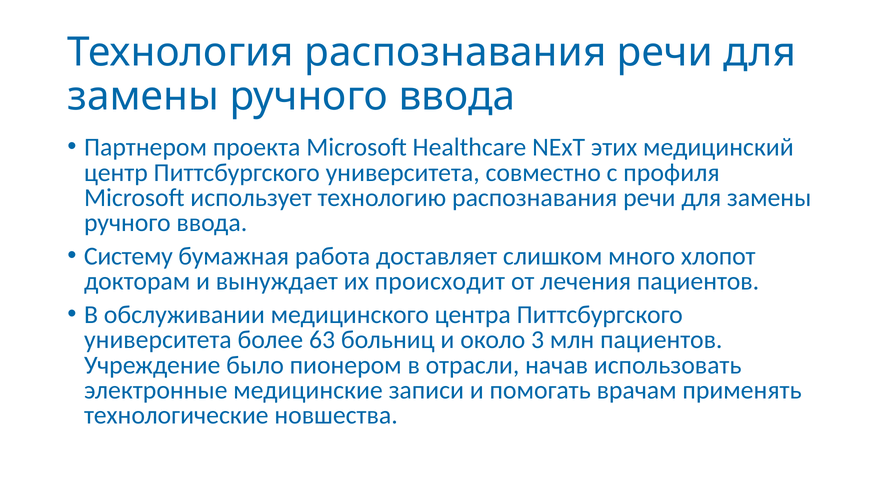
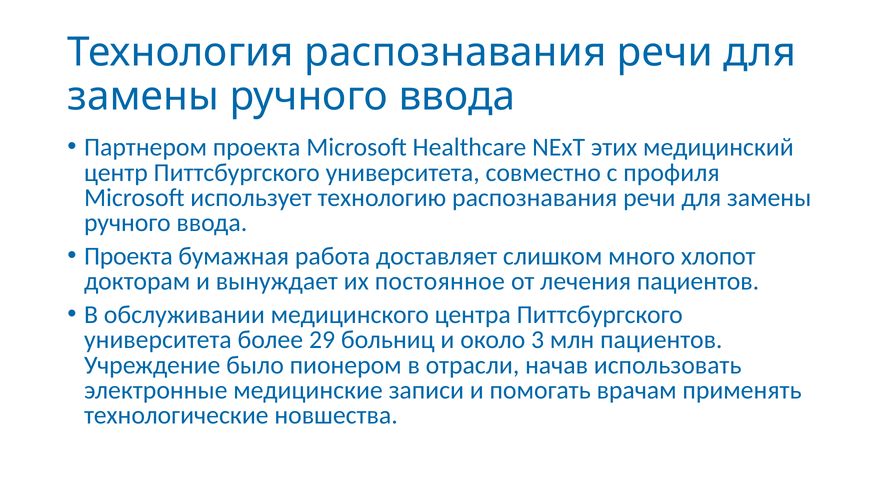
Систему: Систему -> Проекта (128, 256)
происходит: происходит -> постоянное (440, 281)
63: 63 -> 29 (322, 340)
